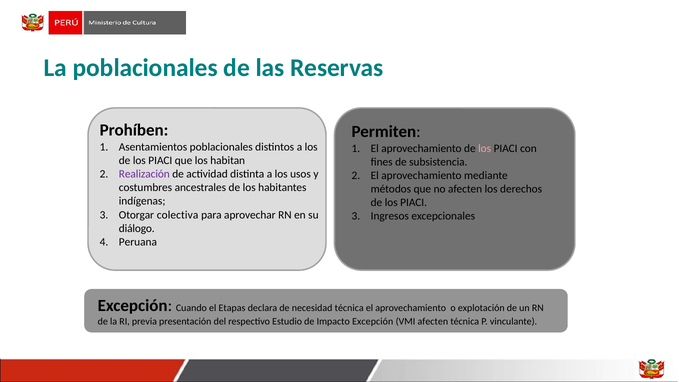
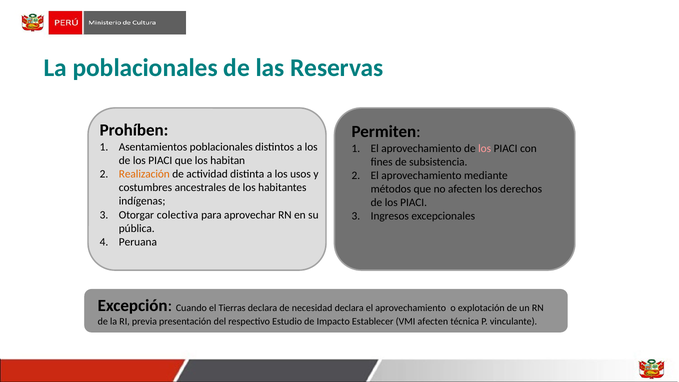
Realización colour: purple -> orange (144, 174)
diálogo: diálogo -> pública (137, 228)
Etapas: Etapas -> Tierras (232, 308)
necesidad técnica: técnica -> declara (349, 308)
Impacto Excepción: Excepción -> Establecer (373, 321)
